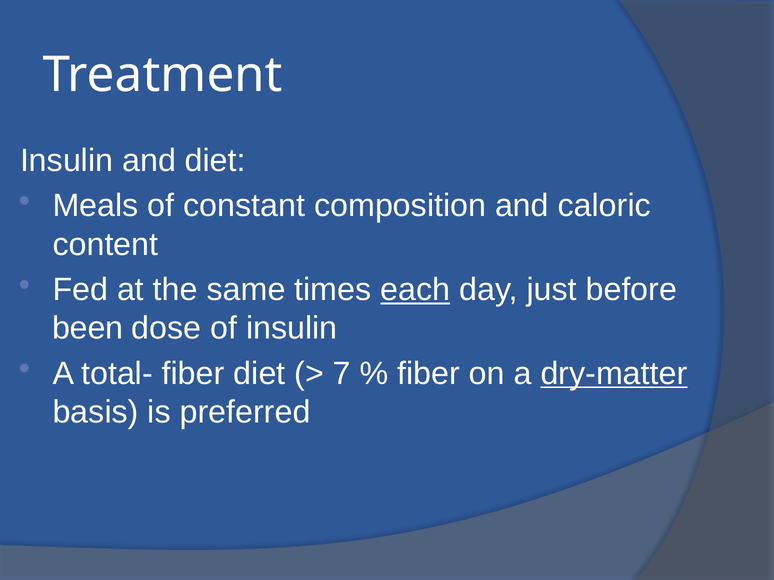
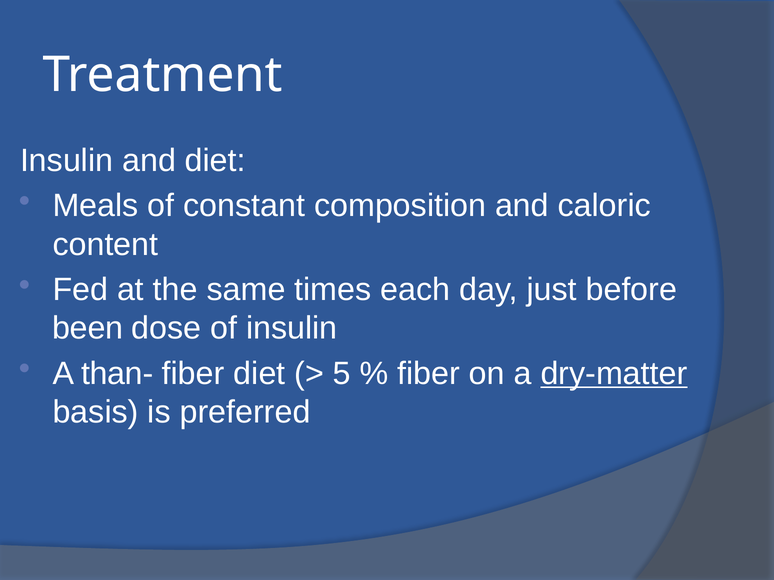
each underline: present -> none (415, 290)
total-: total- -> than- (117, 374)
7: 7 -> 5 (342, 374)
